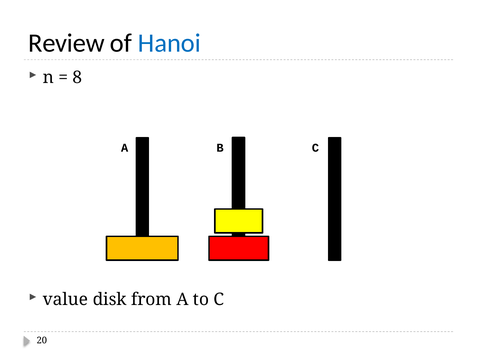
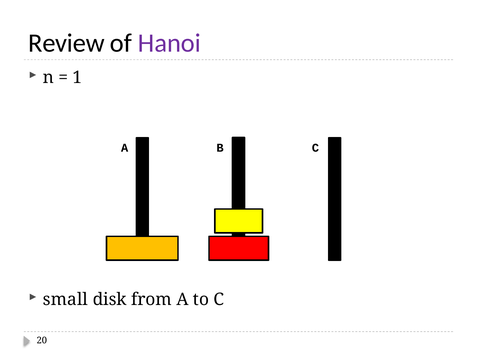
Hanoi colour: blue -> purple (169, 43)
8: 8 -> 1 (77, 78)
value: value -> small (65, 299)
